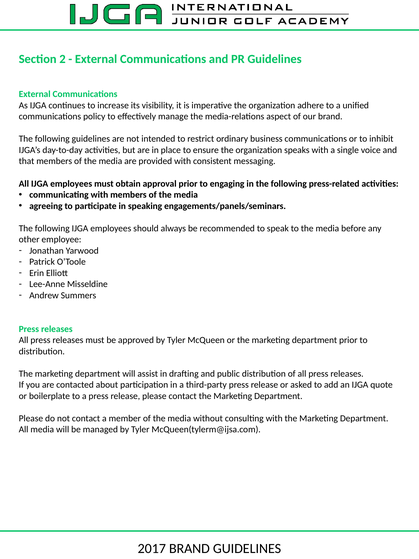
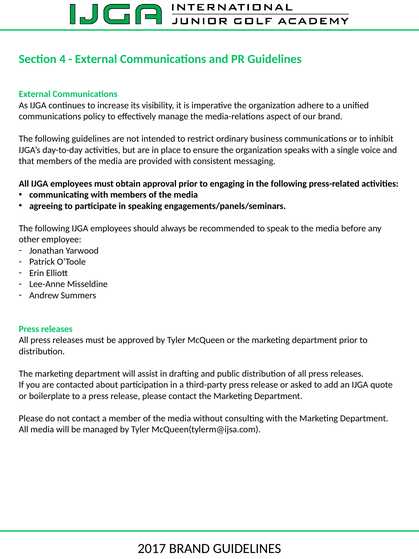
2: 2 -> 4 (62, 59)
